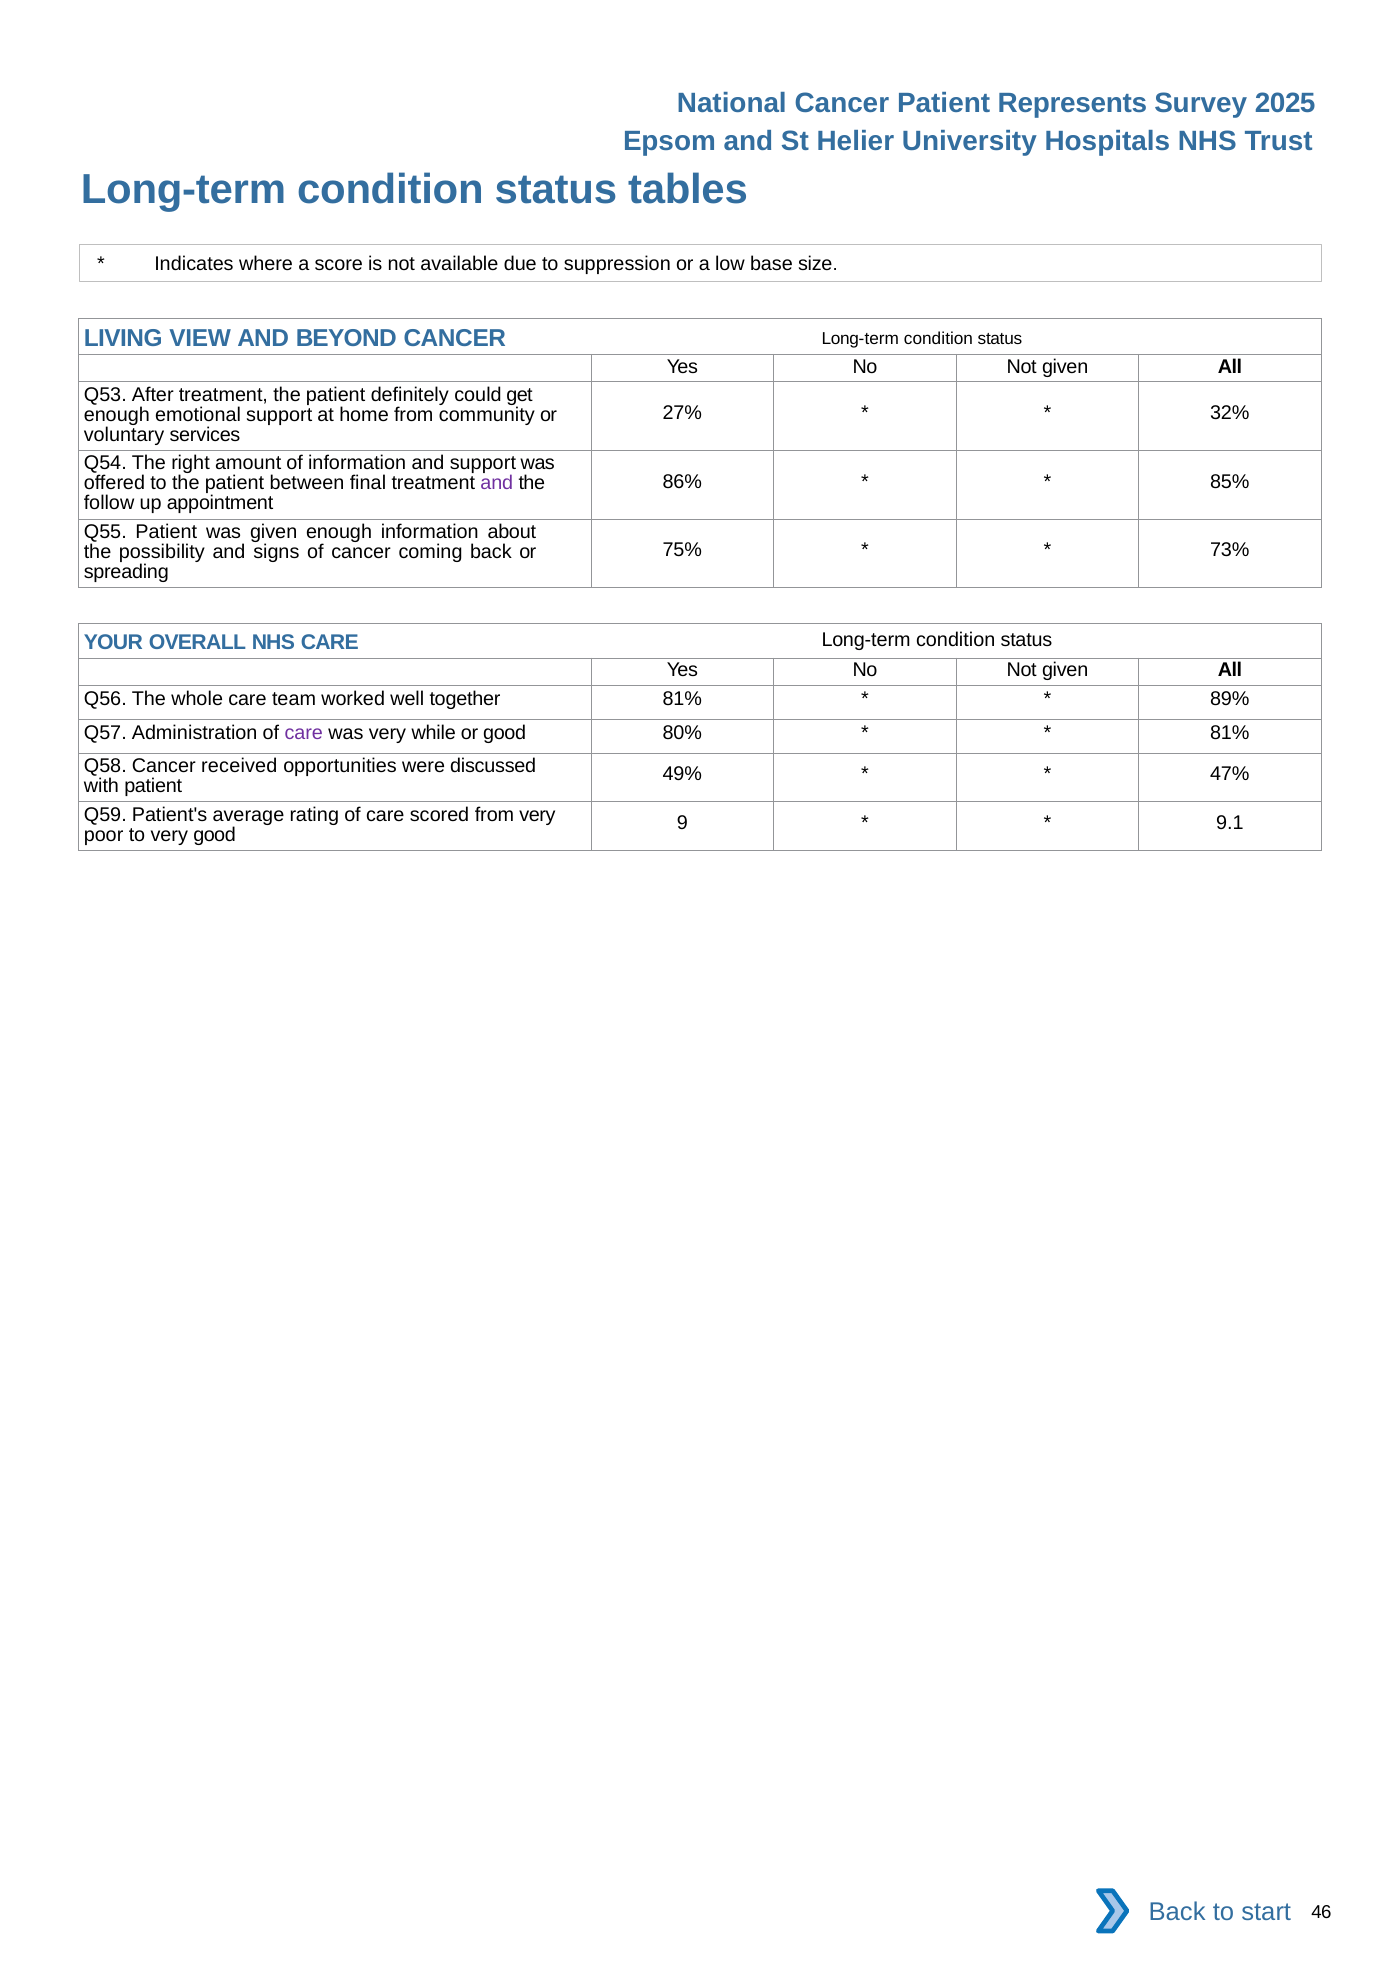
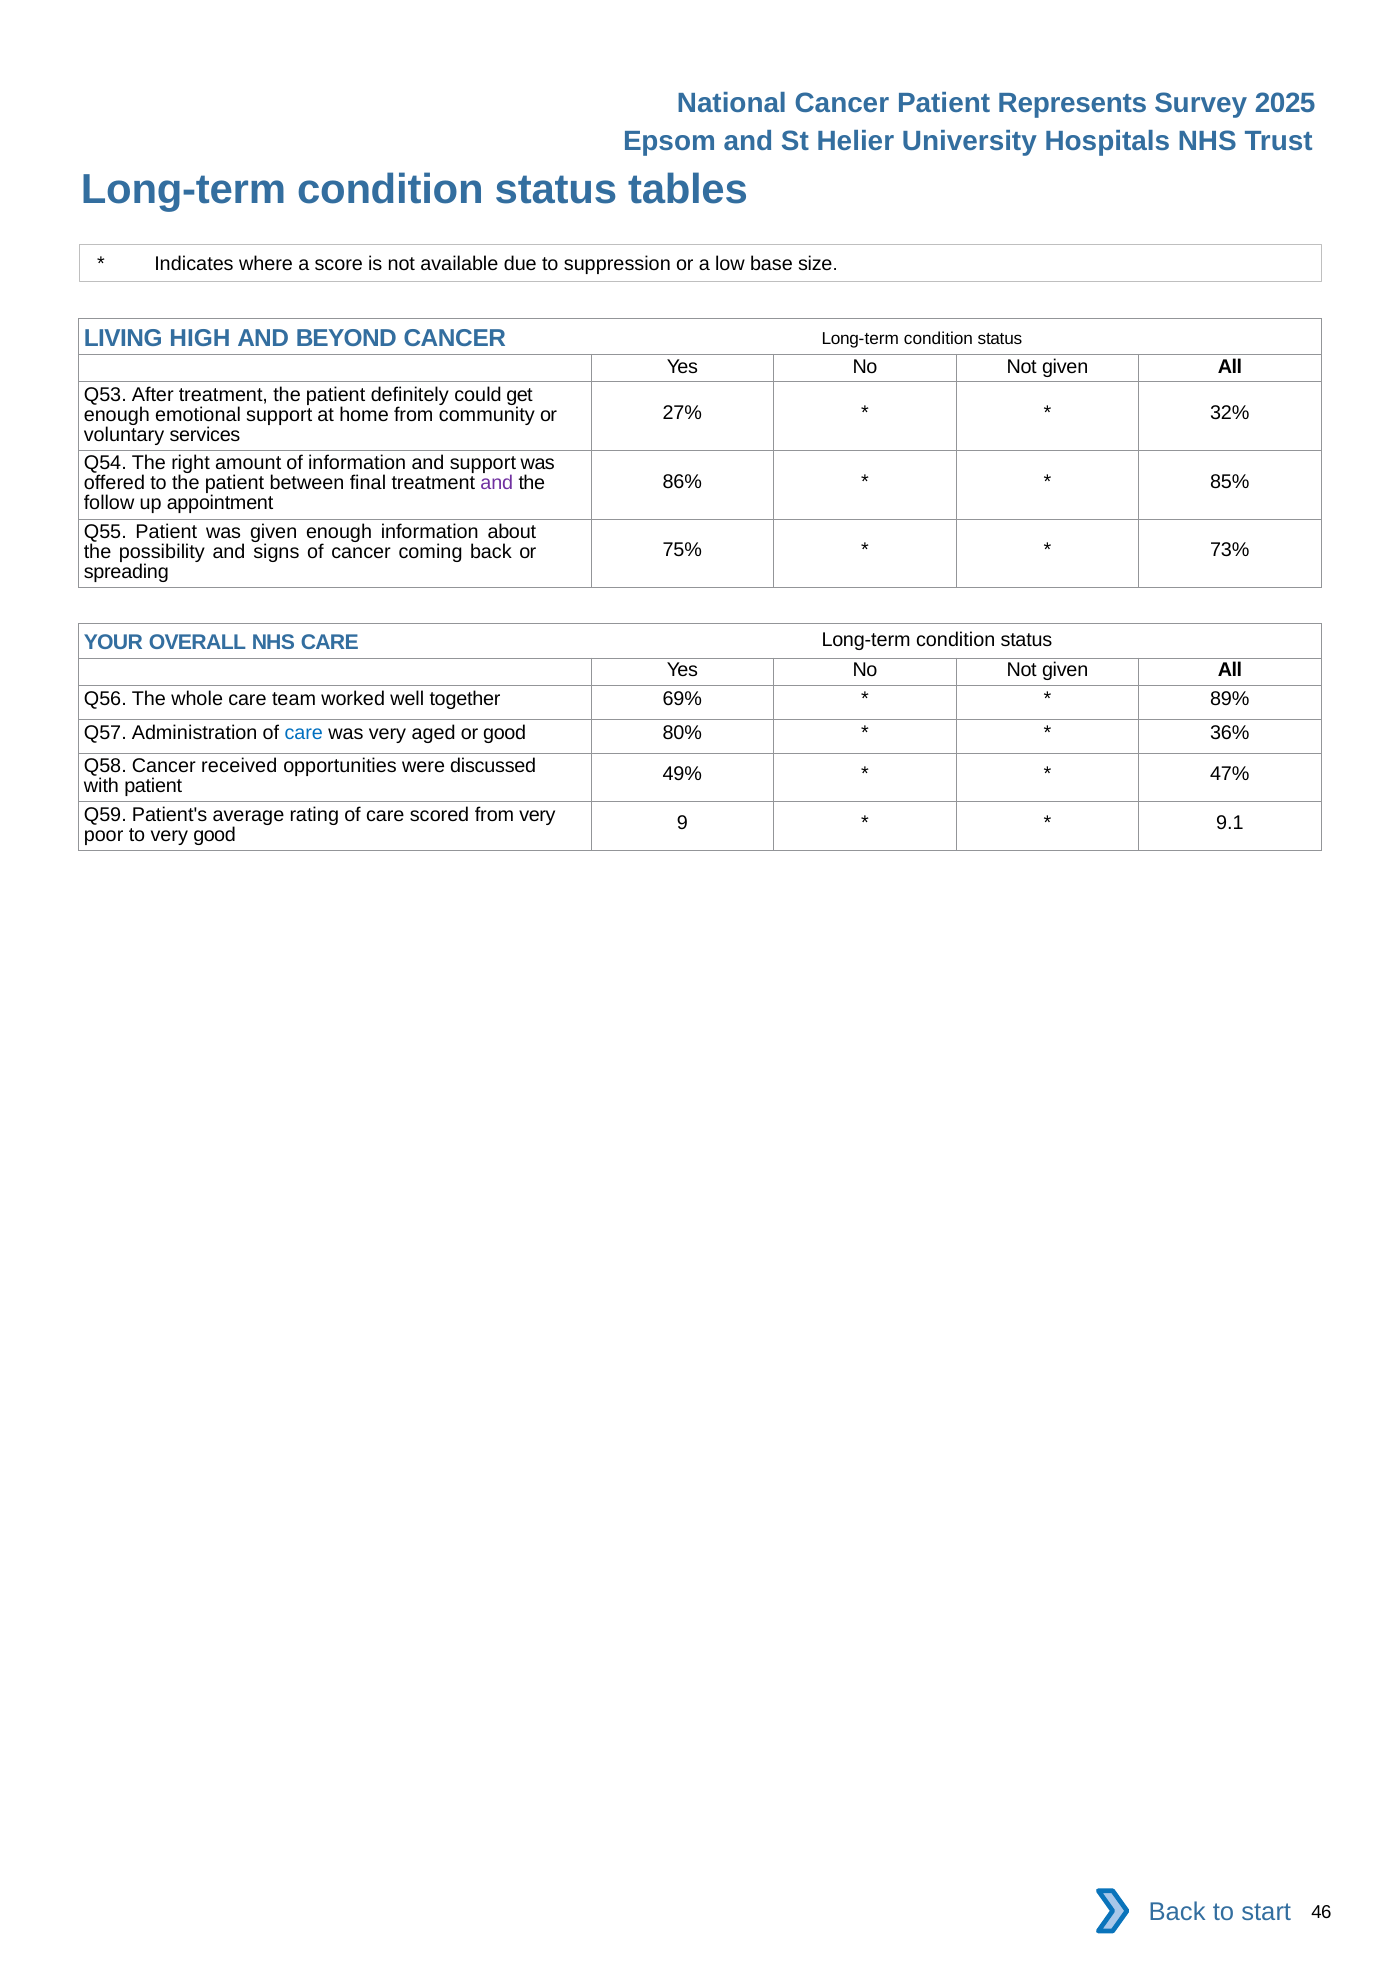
VIEW: VIEW -> HIGH (200, 339)
together 81%: 81% -> 69% (682, 700)
care colour: purple -> blue (304, 733)
while: while -> aged (434, 733)
81%: 81% -> 36% (1230, 733)
